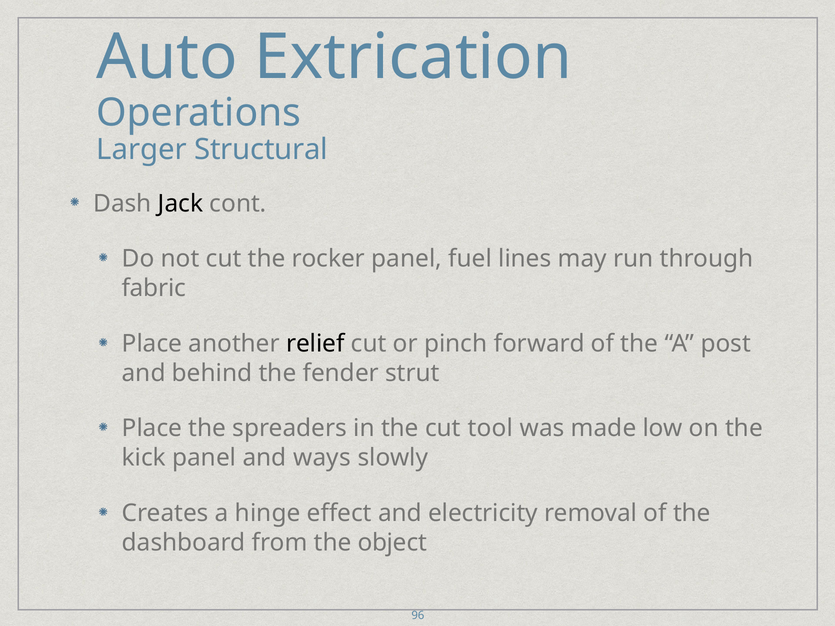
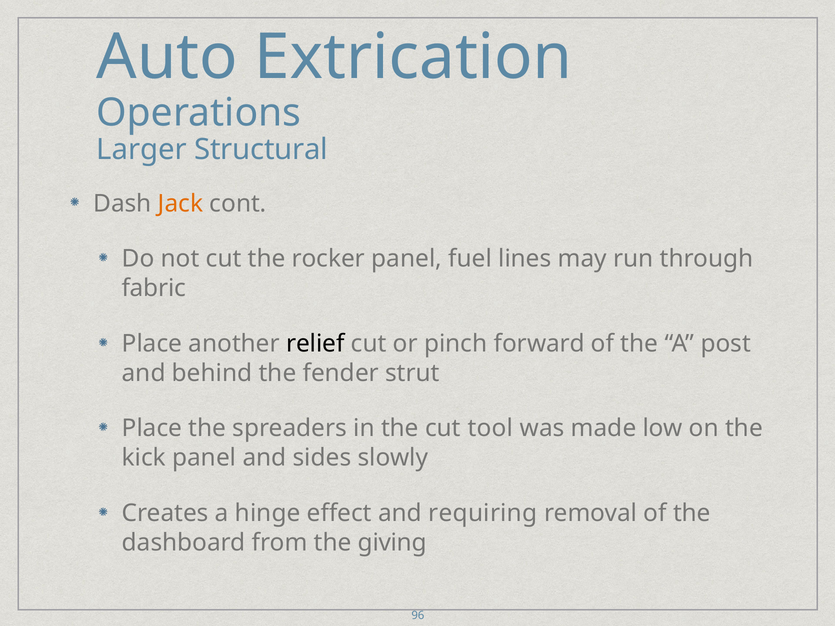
Jack colour: black -> orange (181, 204)
ways: ways -> sides (322, 458)
electricity: electricity -> requiring (483, 513)
object: object -> giving (392, 543)
